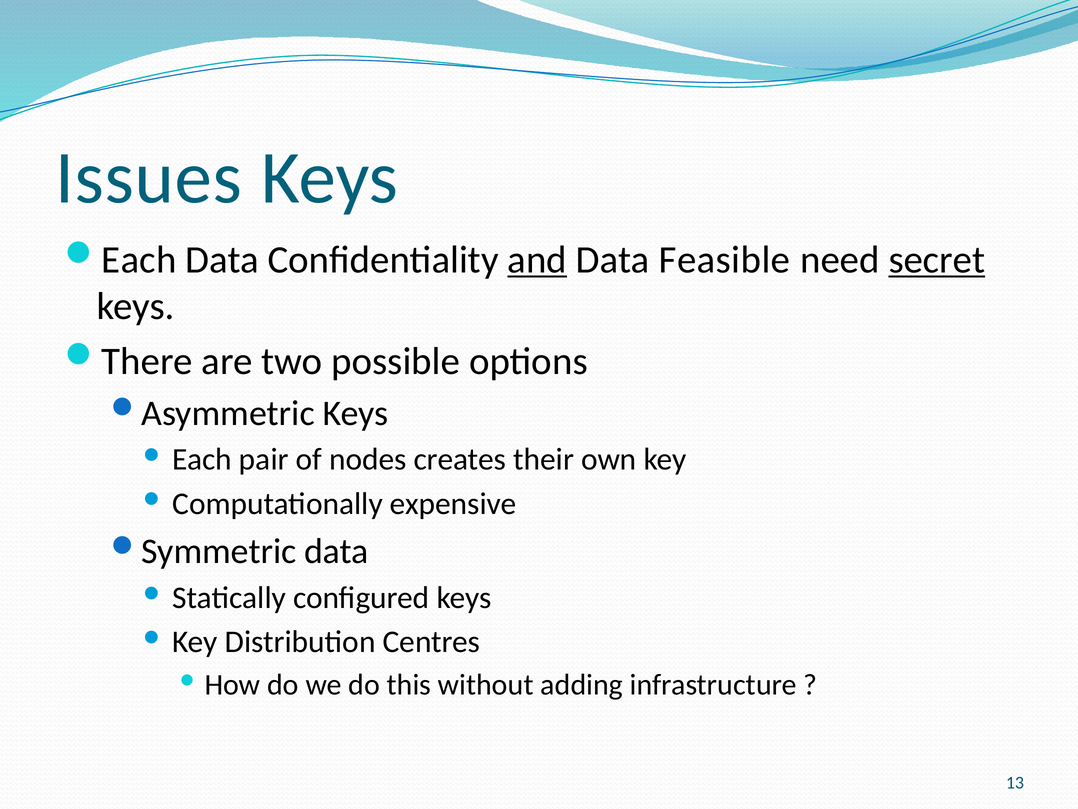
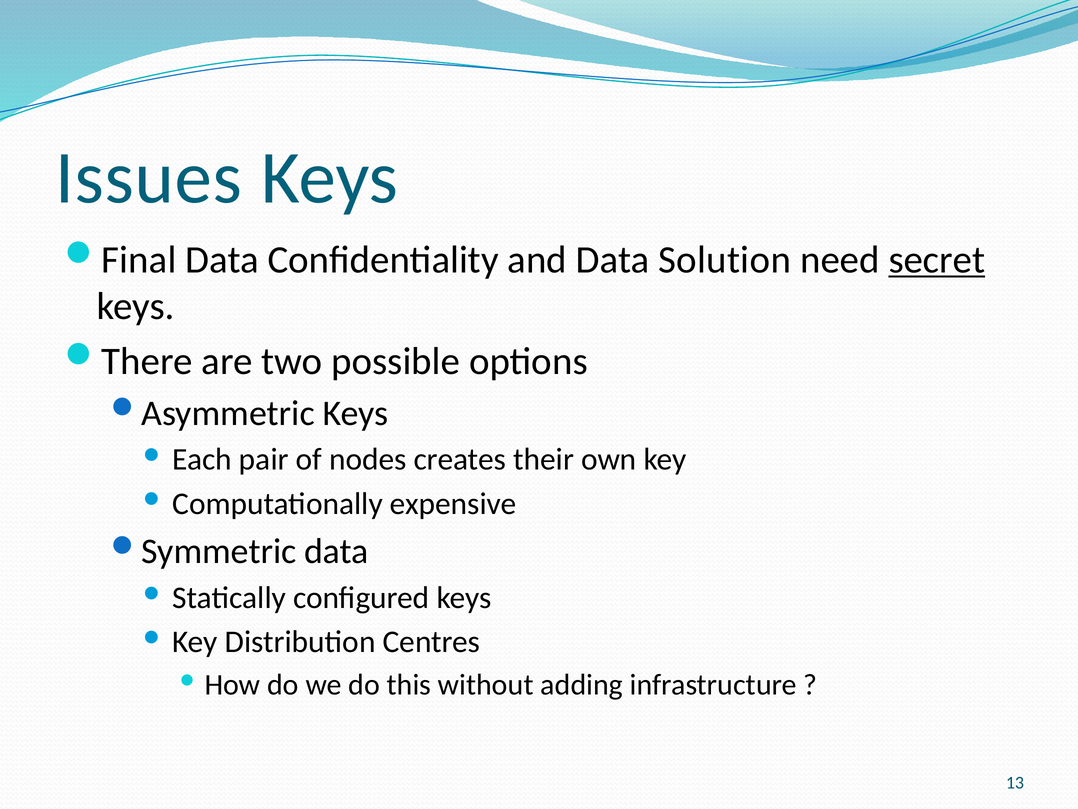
Each: Each -> Final (139, 260)
and underline: present -> none (537, 260)
Feasible: Feasible -> Solution (725, 260)
